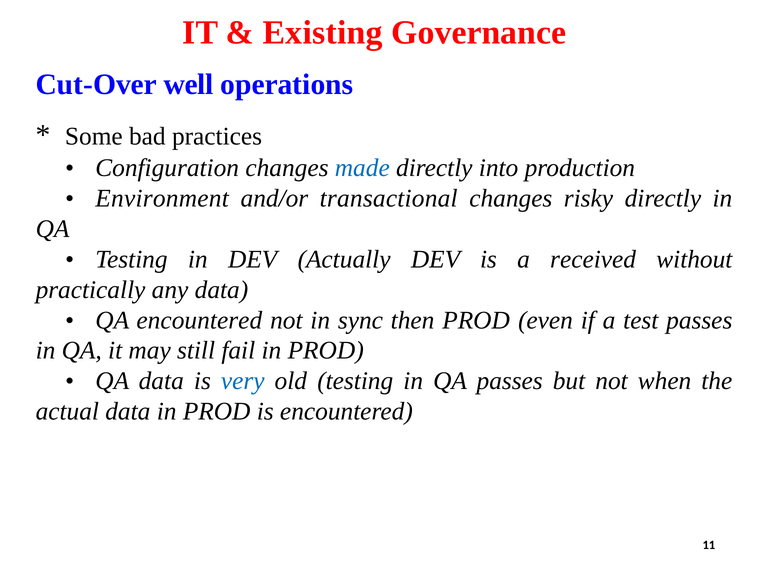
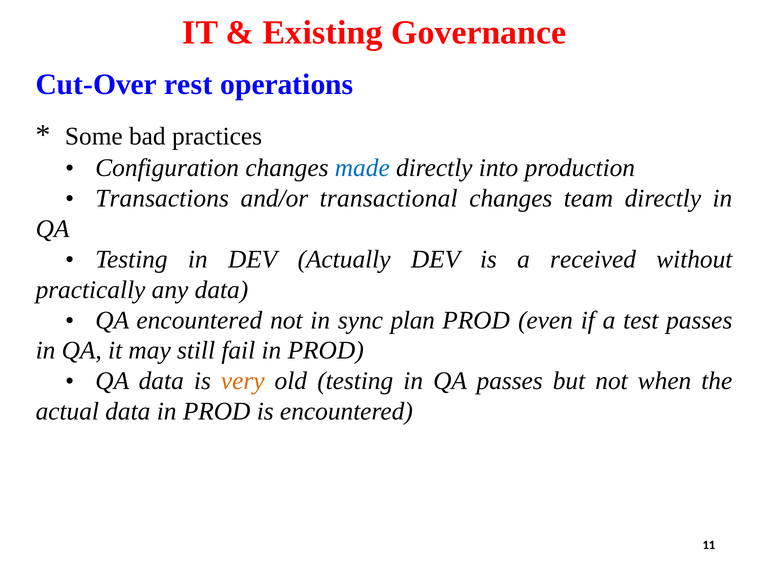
well: well -> rest (188, 84)
Environment: Environment -> Transactions (162, 198)
risky: risky -> team (588, 198)
then: then -> plan (413, 320)
very colour: blue -> orange (243, 381)
